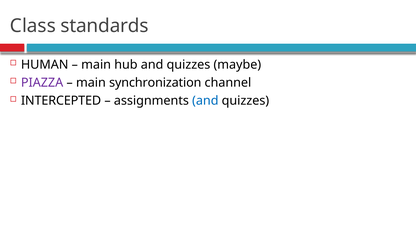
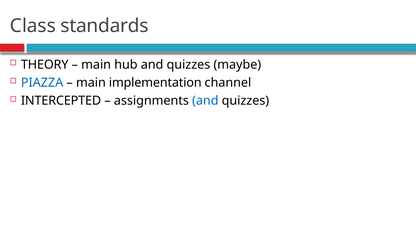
HUMAN: HUMAN -> THEORY (45, 65)
PIAZZA colour: purple -> blue (42, 83)
synchronization: synchronization -> implementation (155, 83)
